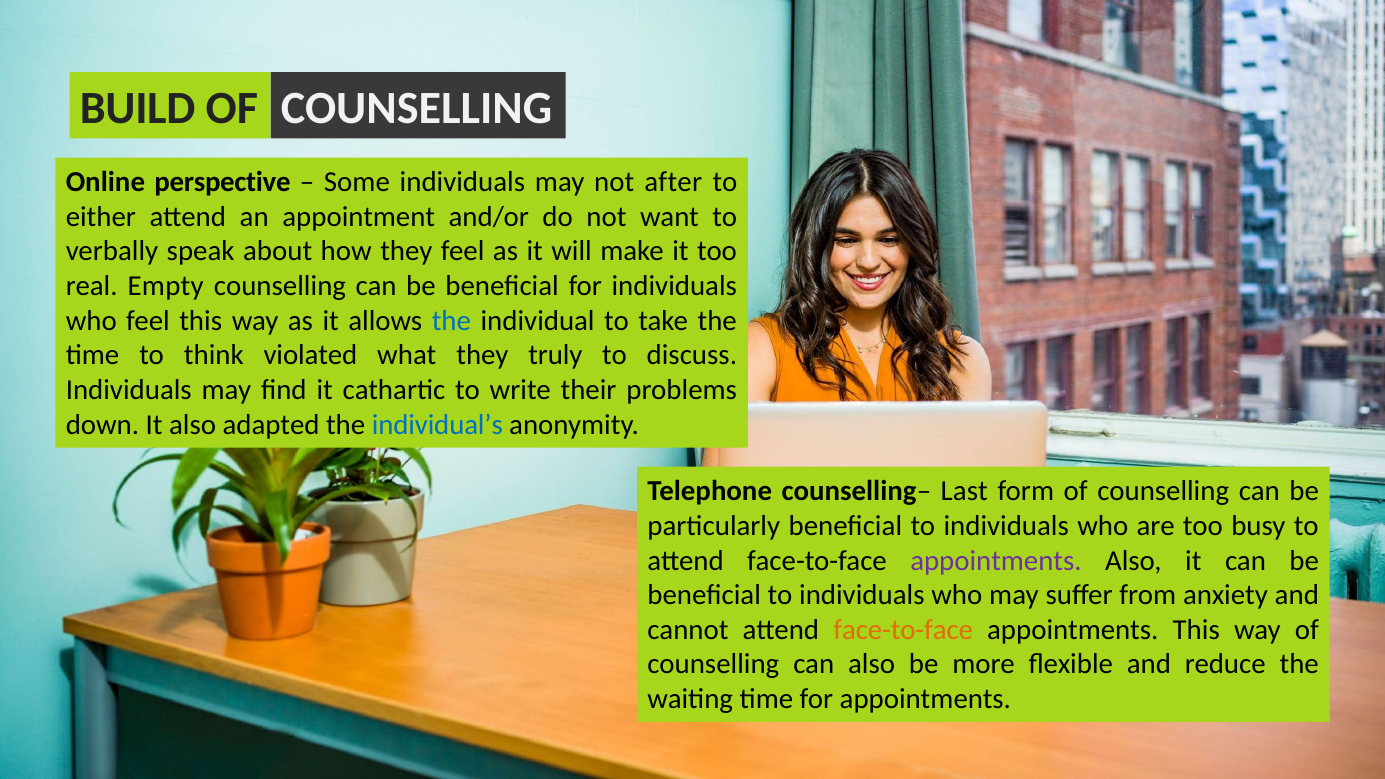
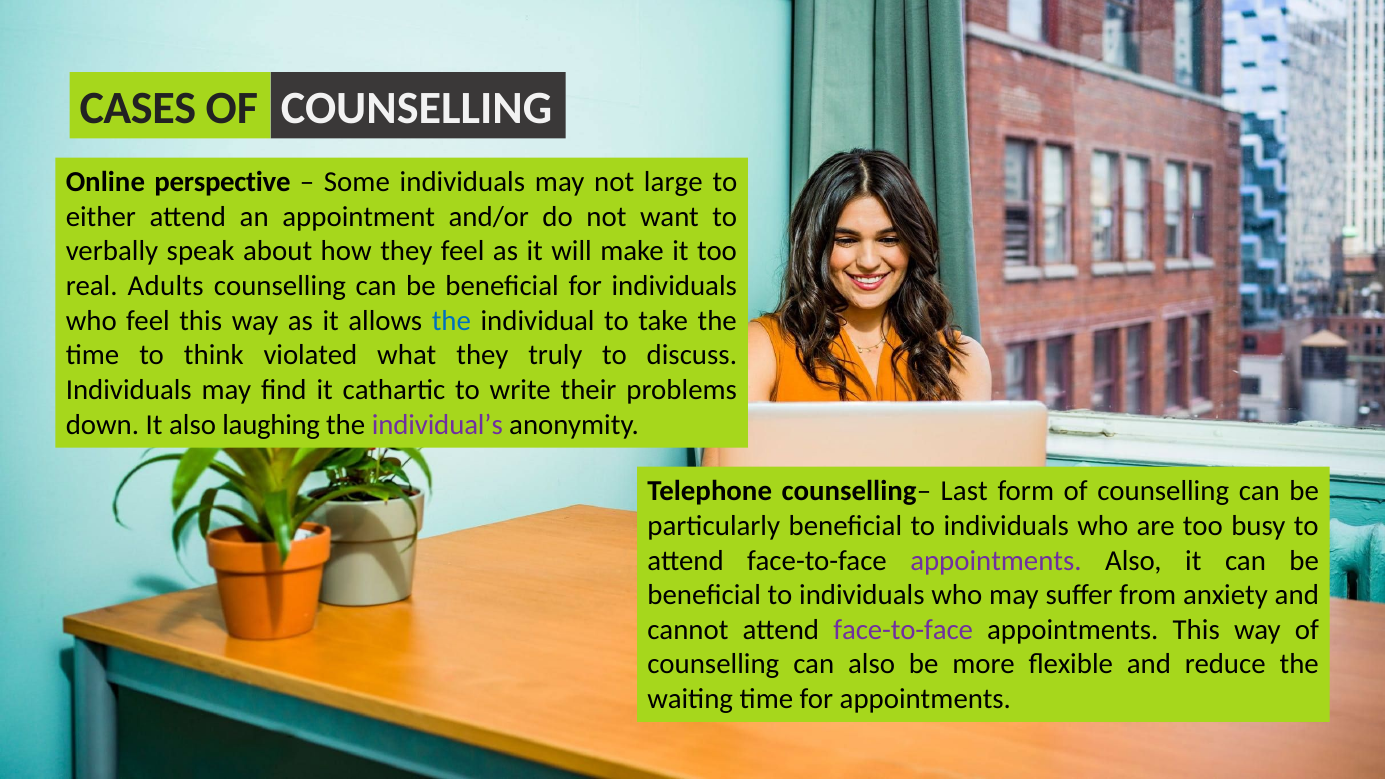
BUILD: BUILD -> CASES (138, 108)
after: after -> large (673, 182)
Empty: Empty -> Adults (166, 286)
adapted: adapted -> laughing (271, 425)
individual’s colour: blue -> purple (437, 425)
face-to-face colour: orange -> purple (903, 630)
